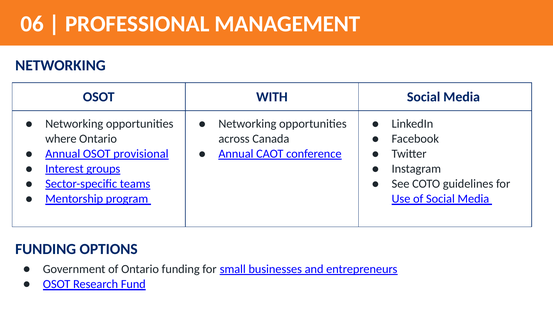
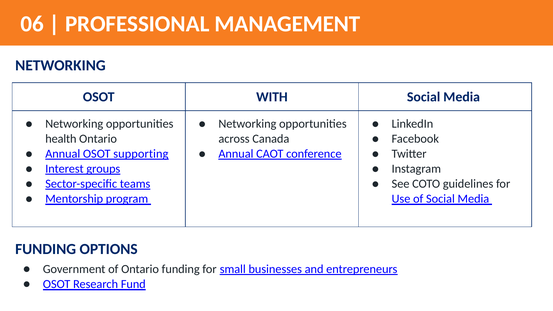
where: where -> health (61, 139)
provisional: provisional -> supporting (141, 154)
